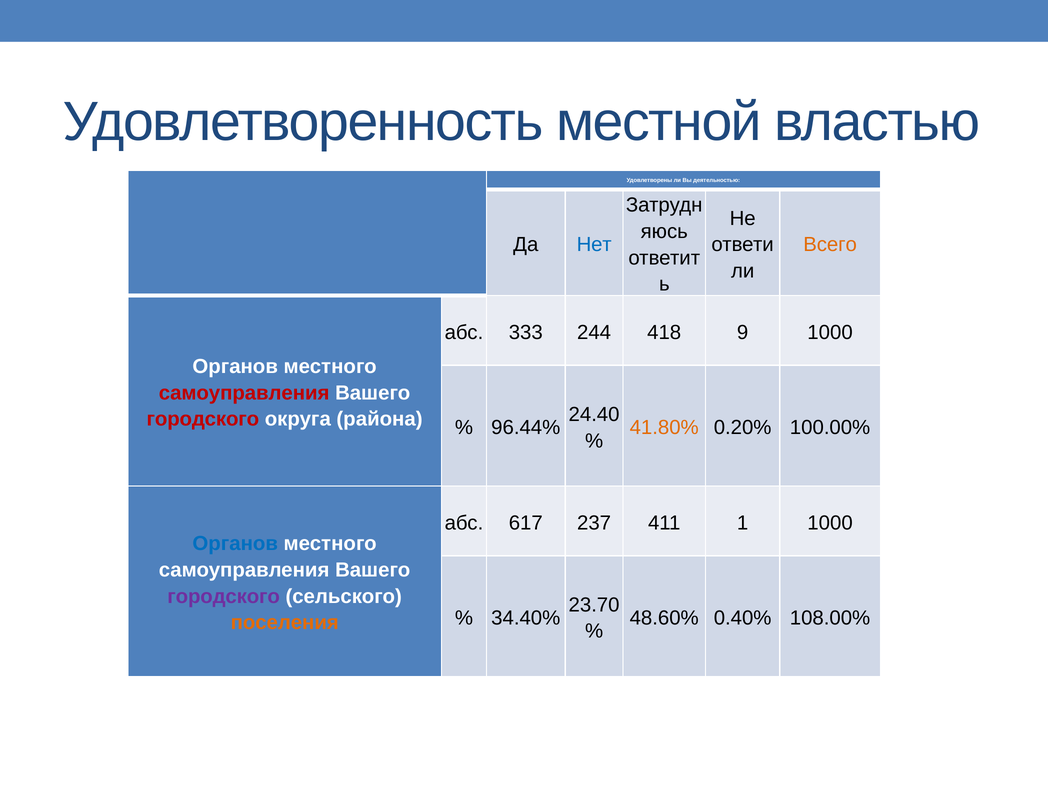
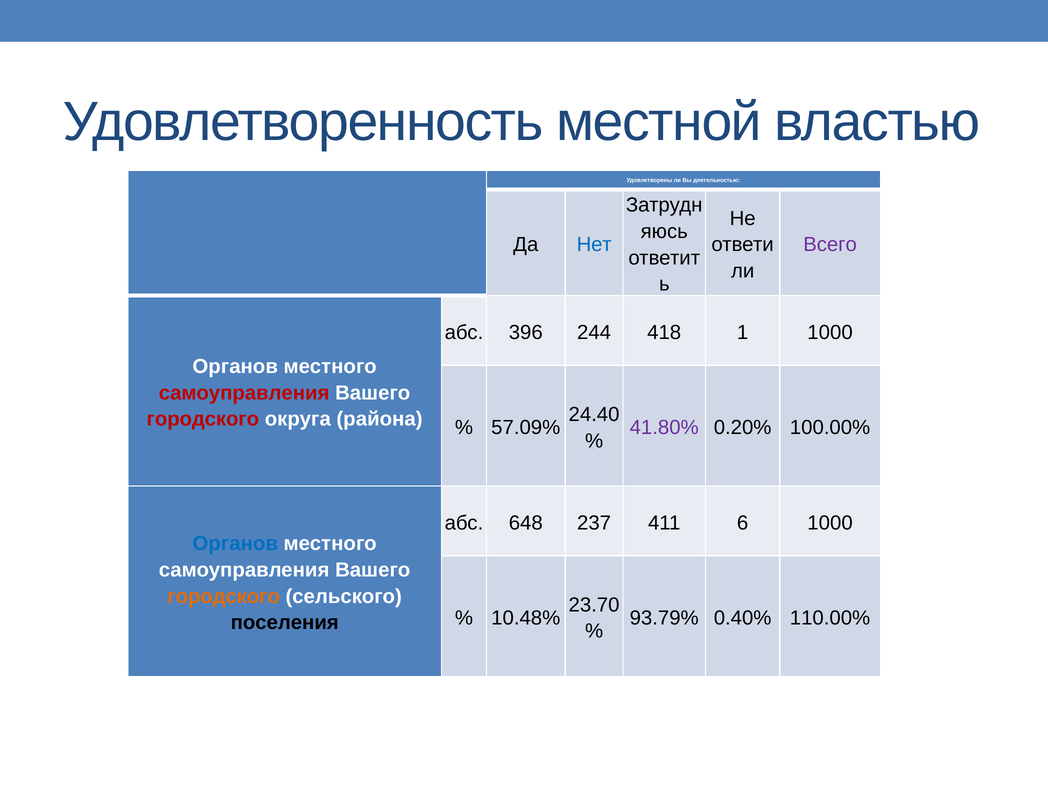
Всего colour: orange -> purple (830, 245)
333: 333 -> 396 (526, 333)
9: 9 -> 1 (743, 333)
96.44%: 96.44% -> 57.09% (526, 428)
41.80% colour: orange -> purple (664, 428)
617: 617 -> 648 (526, 523)
1: 1 -> 6 (743, 523)
городского colour: purple -> orange (224, 596)
34.40%: 34.40% -> 10.48% (526, 618)
48.60%: 48.60% -> 93.79% (664, 618)
108.00%: 108.00% -> 110.00% (830, 618)
поселения colour: orange -> black (285, 623)
